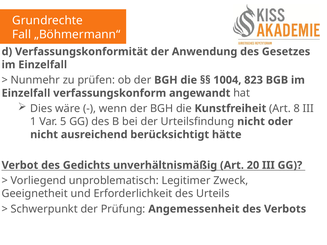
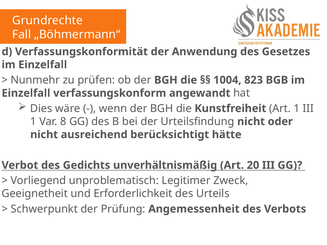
Art 8: 8 -> 1 (297, 109)
5: 5 -> 8 (63, 122)
